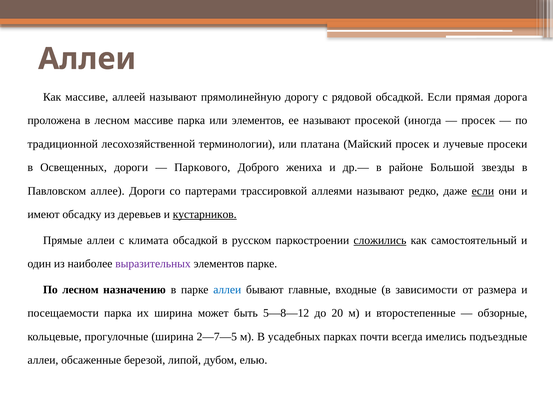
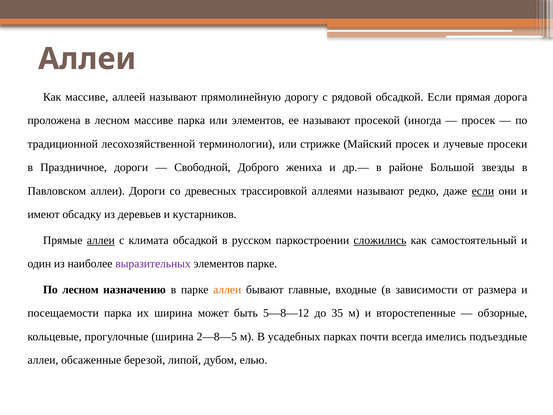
платана: платана -> стрижке (320, 144)
Освещенных: Освещенных -> Праздничное (74, 167)
Паркового: Паркового -> Свободной (202, 167)
Павловском аллее: аллее -> аллеи (108, 191)
партерами: партерами -> древесных (211, 191)
кустарников underline: present -> none (205, 214)
аллеи underline: none -> present (101, 240)
аллеи colour: blue -> orange (227, 289)
20: 20 -> 35 (337, 313)
2—7—5: 2—7—5 -> 2—8—5 (217, 336)
